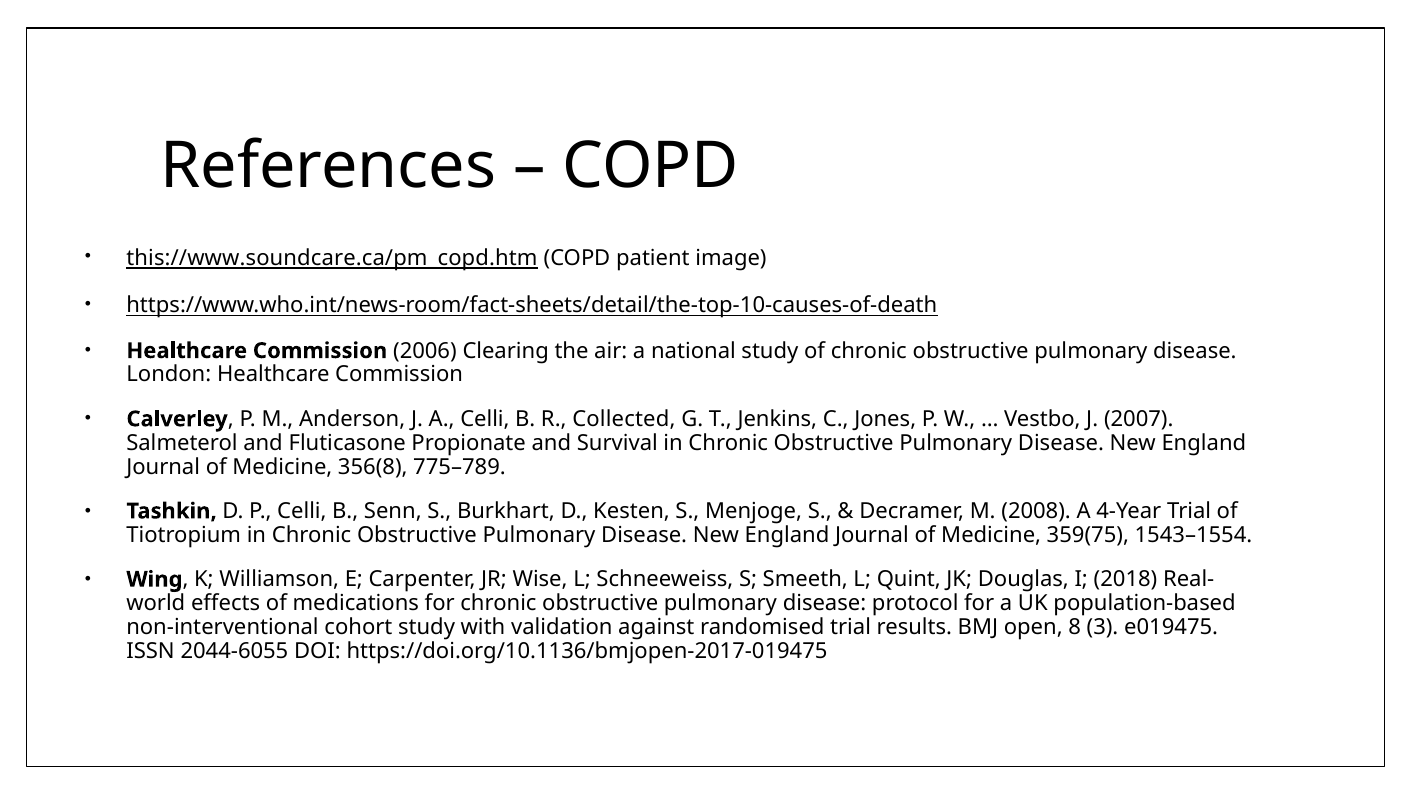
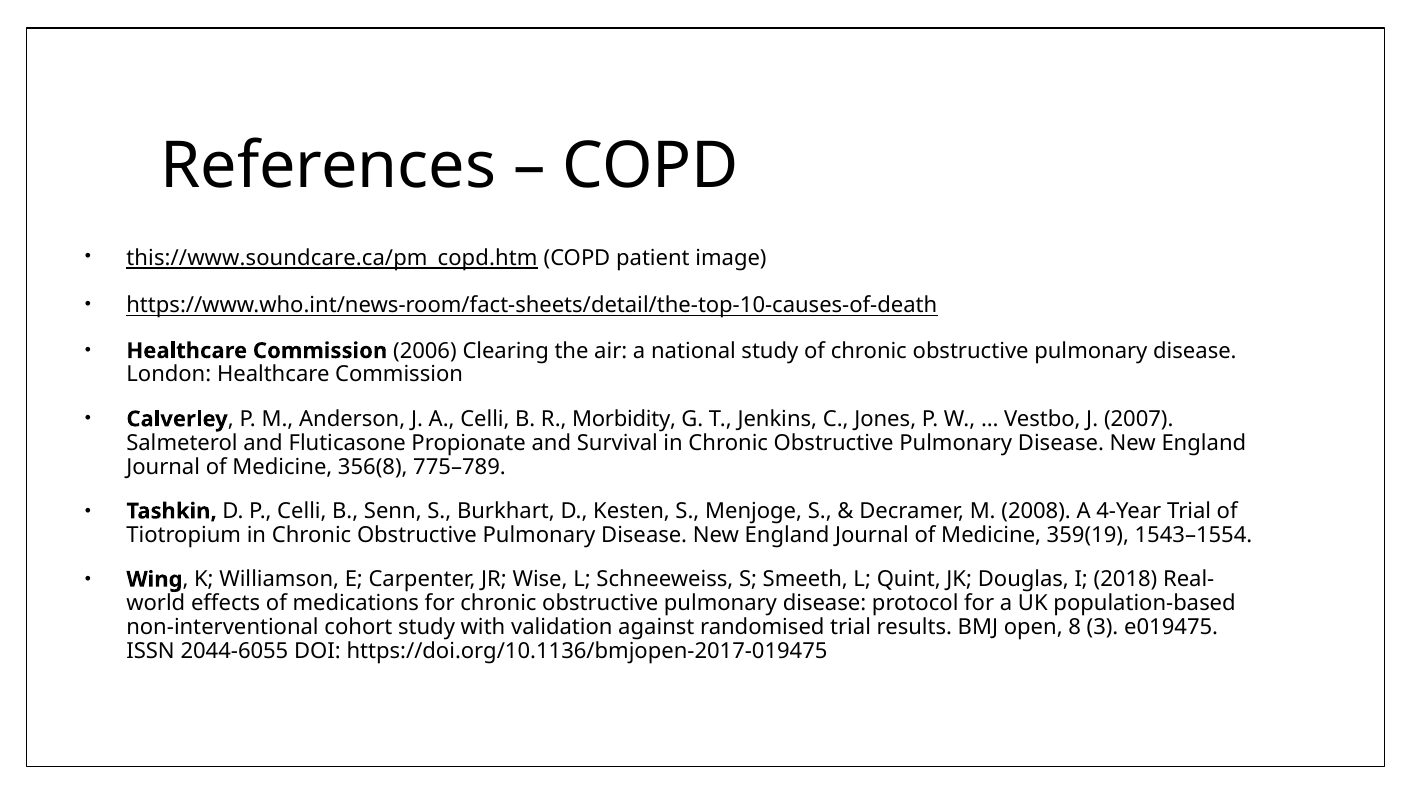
Collected: Collected -> Morbidity (624, 419)
359(75: 359(75 -> 359(19 (1088, 535)
